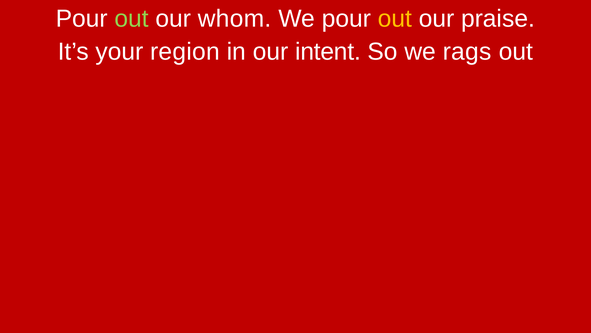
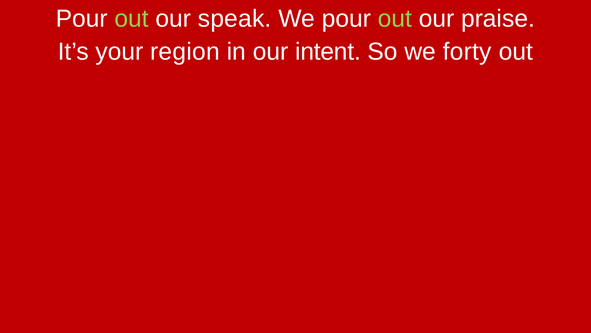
whom: whom -> speak (235, 19)
out colour: yellow -> light green (395, 19)
rags: rags -> forty (467, 52)
